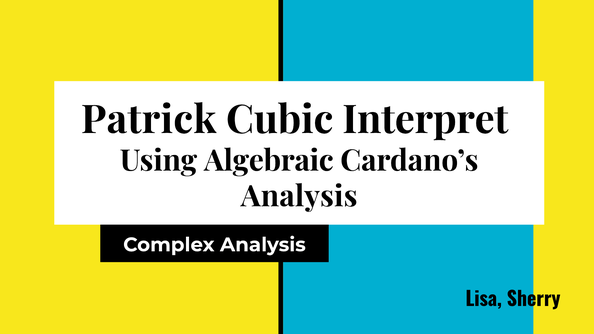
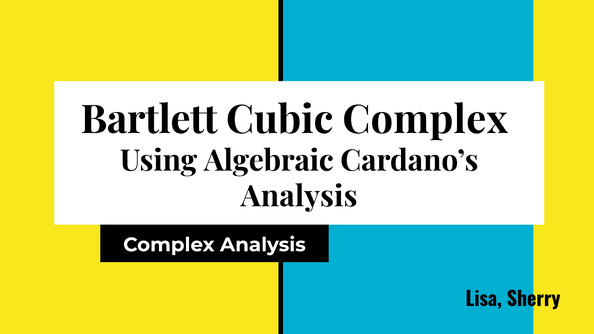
Patrick: Patrick -> Bartlett (149, 120)
Cubic Interpret: Interpret -> Complex (425, 120)
